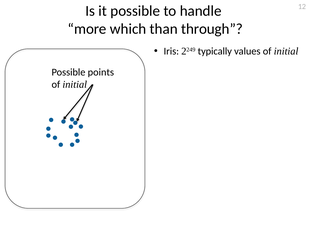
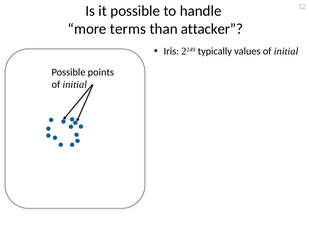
which: which -> terms (128, 29)
through: through -> attacker (212, 29)
